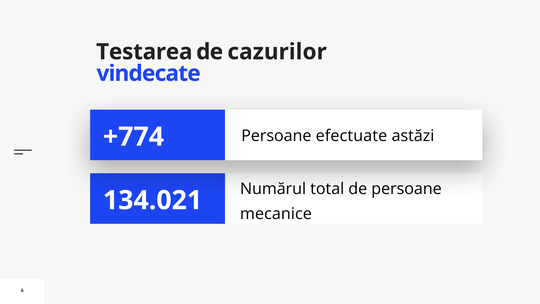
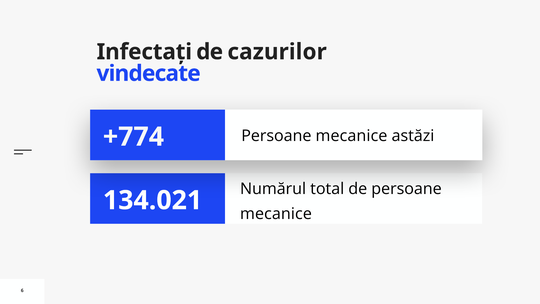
Testarea: Testarea -> Infectați (144, 52)
efectuate: efectuate -> mecanice (351, 136)
